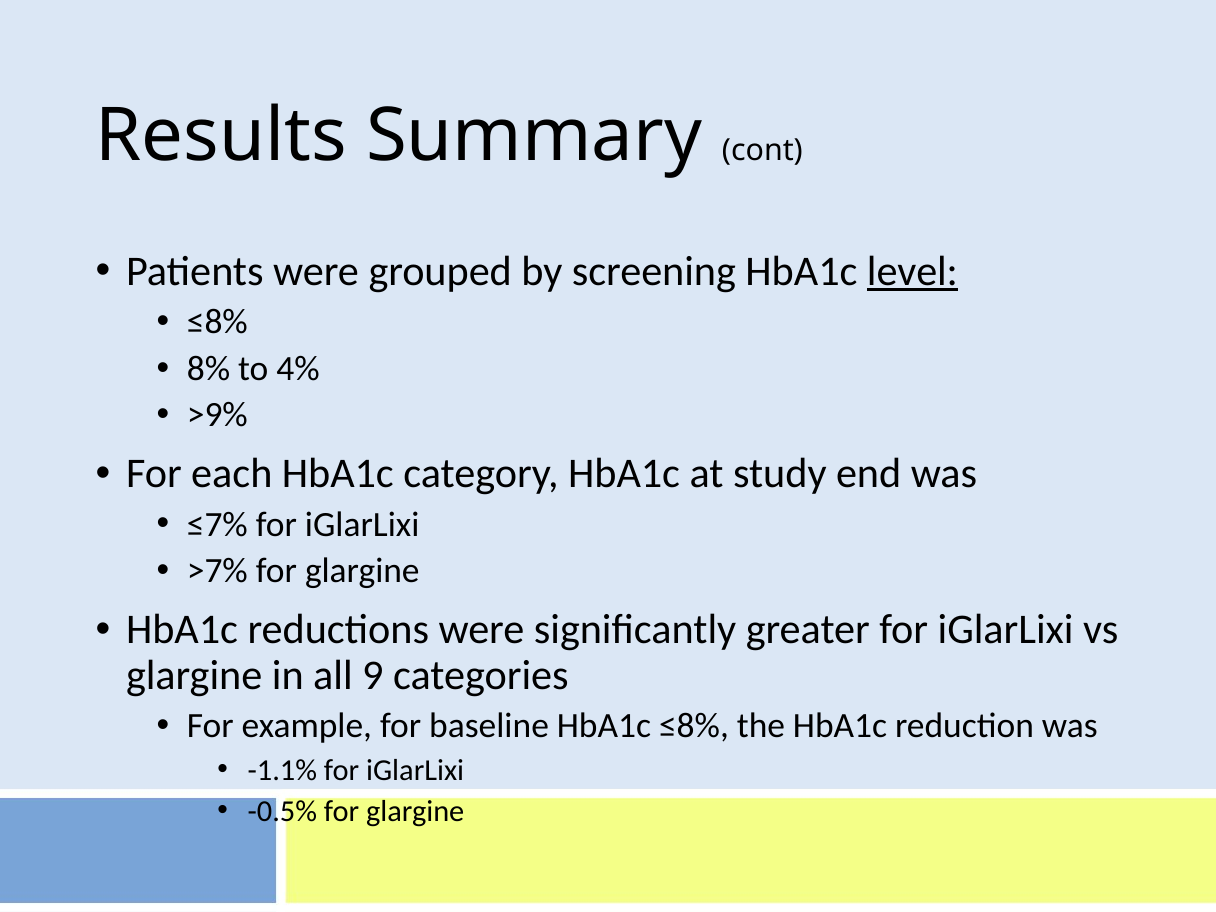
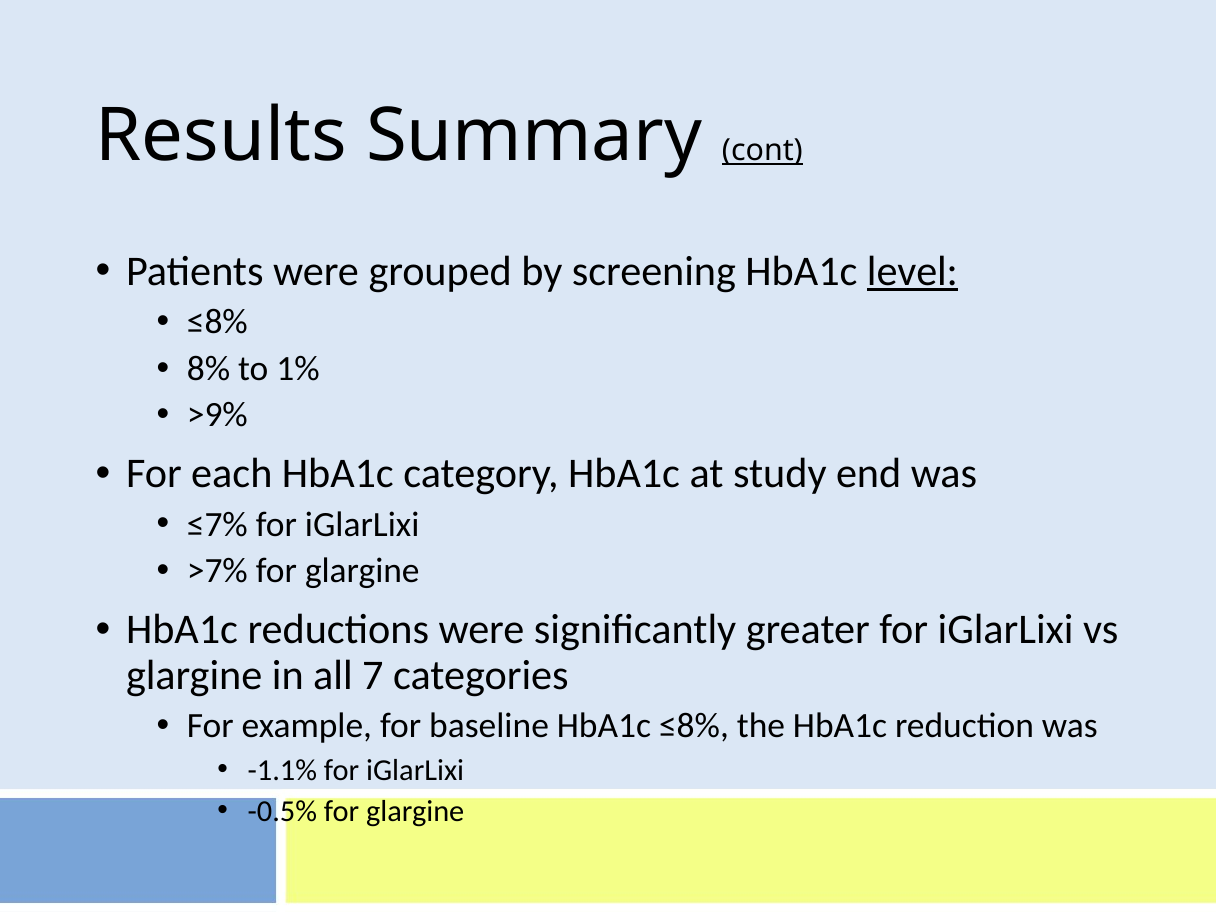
cont underline: none -> present (762, 151)
4%: 4% -> 1% (298, 369)
9: 9 -> 7 (373, 676)
